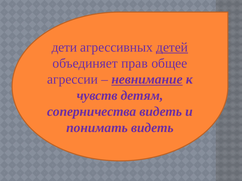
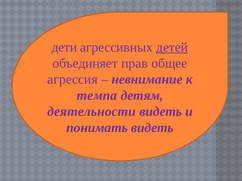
агрессии: агрессии -> агрессия (73, 80)
невнимание underline: present -> none (147, 80)
чувств: чувств -> темпа (97, 96)
соперничества: соперничества -> деятельности (92, 112)
